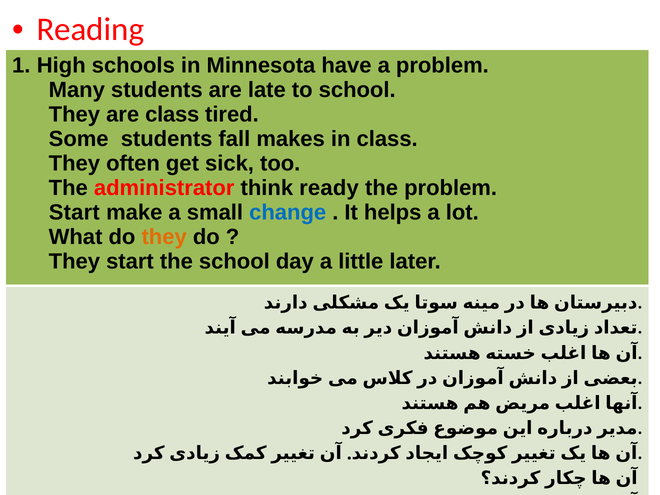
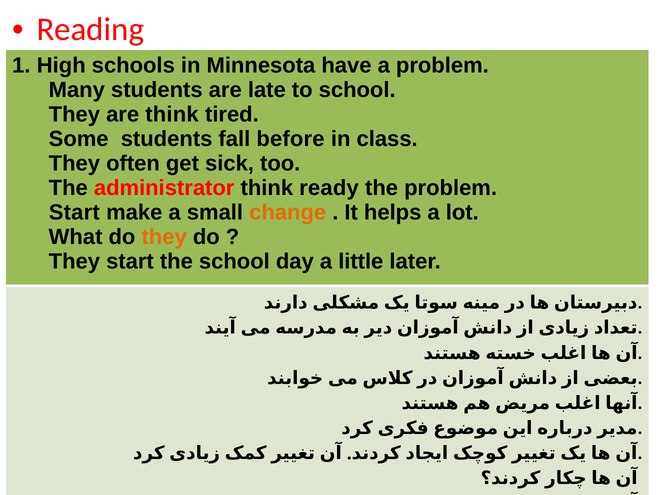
are class: class -> think (172, 114)
makes: makes -> before (290, 139)
change colour: blue -> orange (288, 213)
